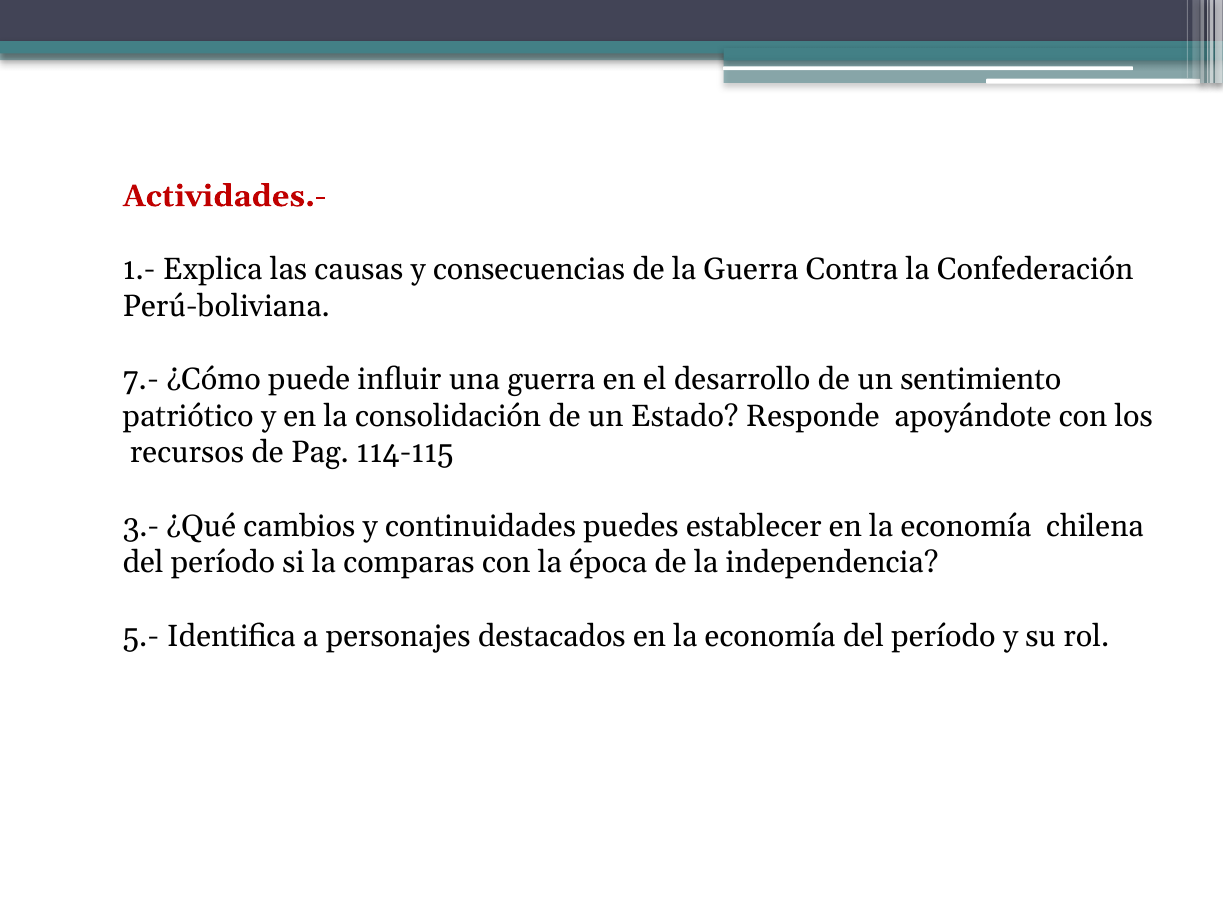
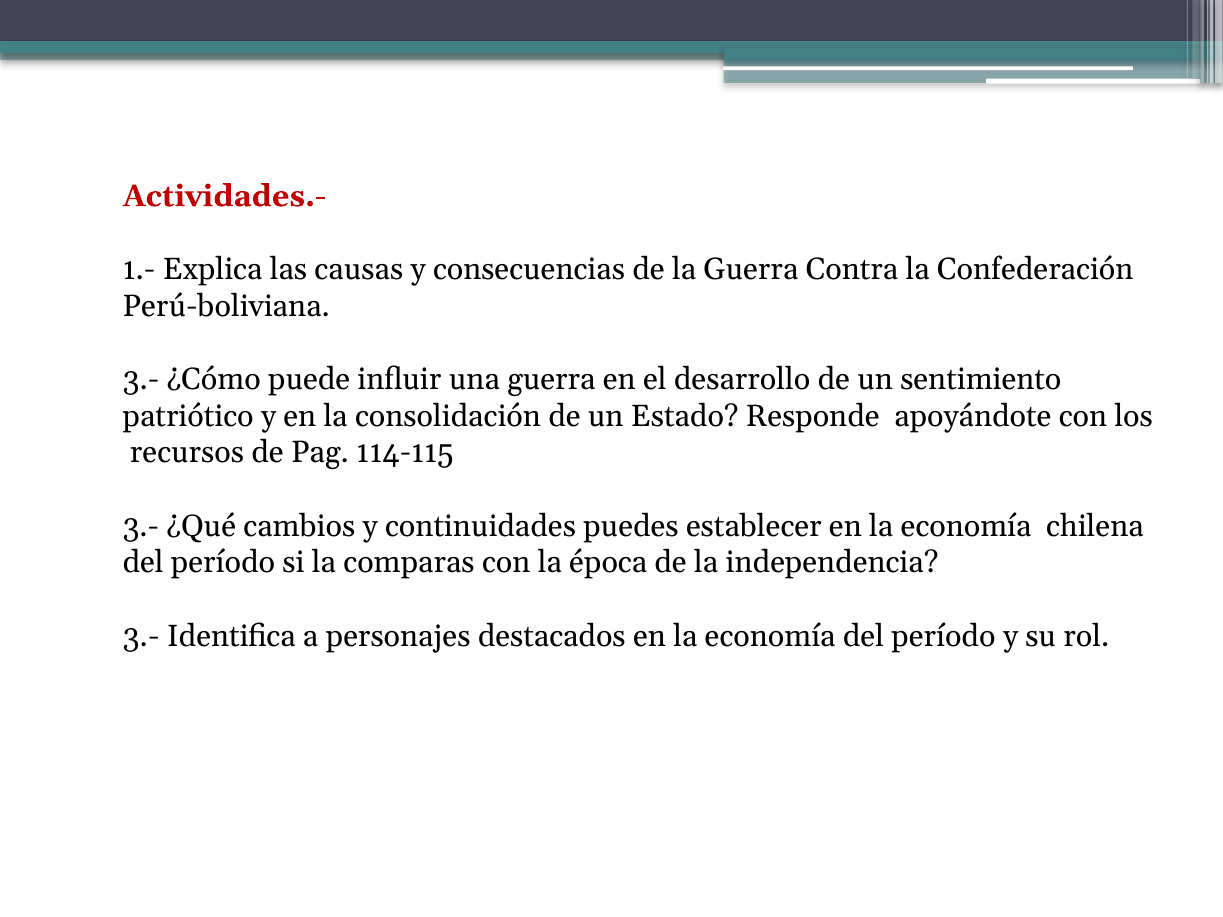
7.-: 7.- -> 3.- (141, 380)
5.-: 5.- -> 3.- (141, 636)
